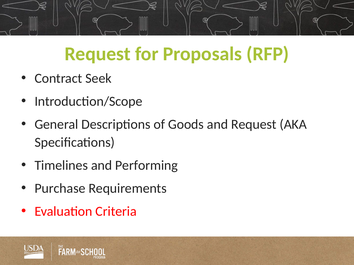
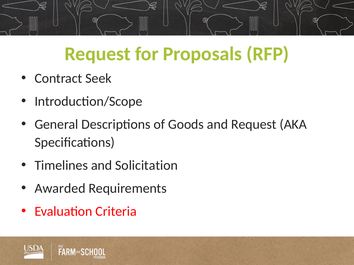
Performing: Performing -> Solicitation (146, 166)
Purchase: Purchase -> Awarded (60, 189)
